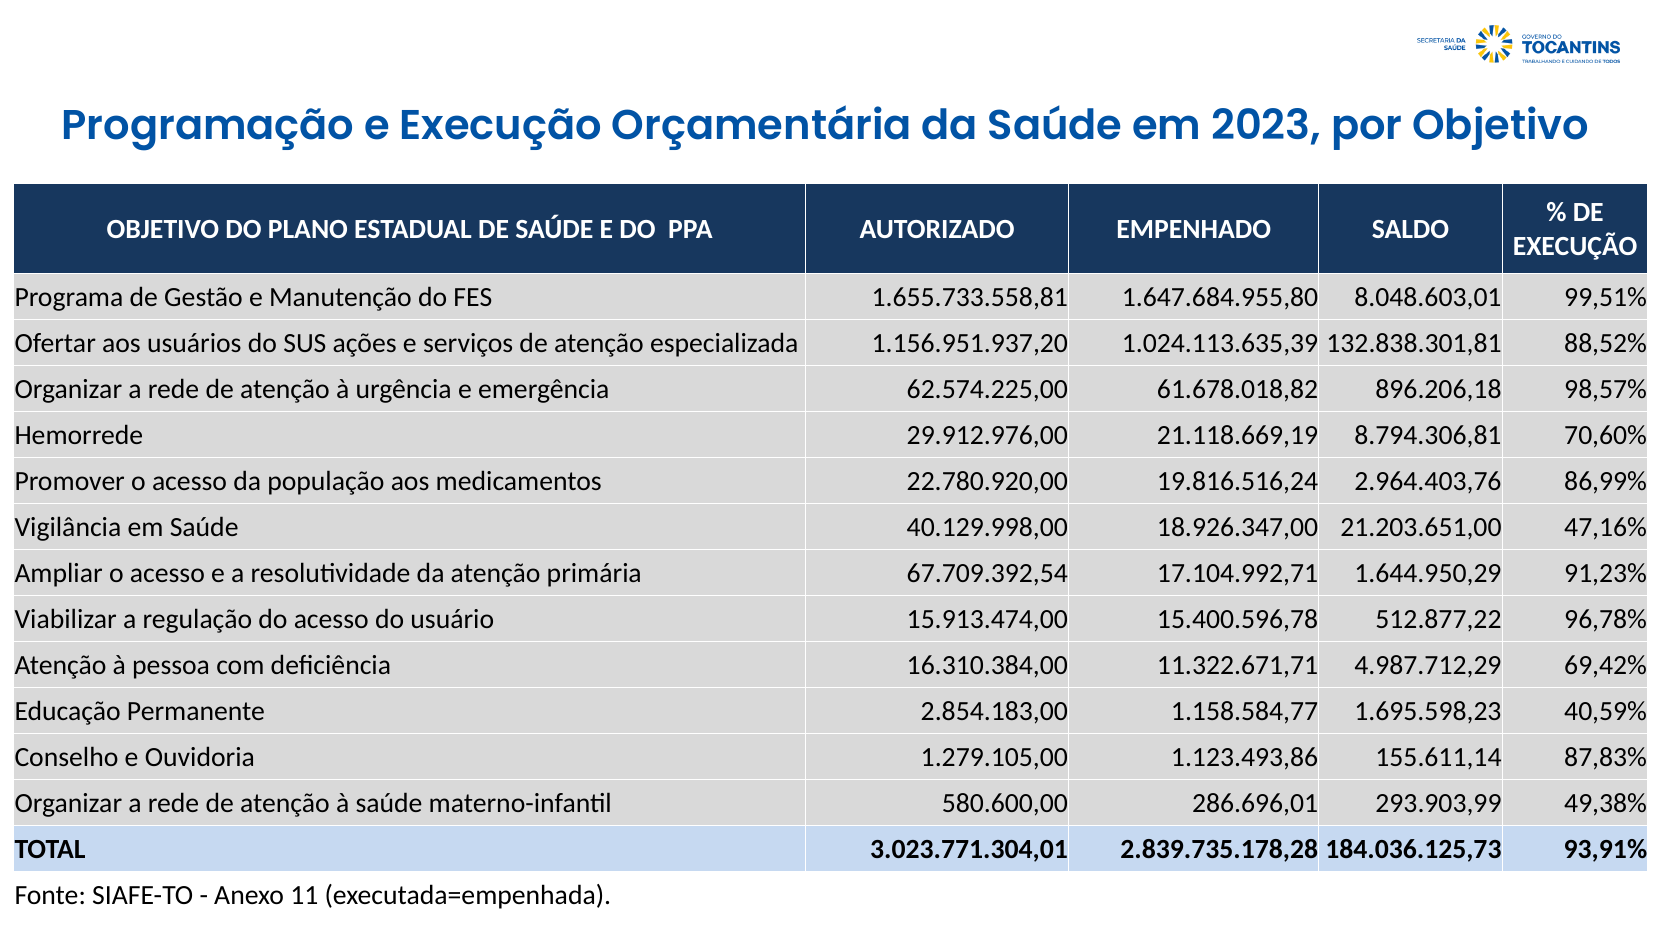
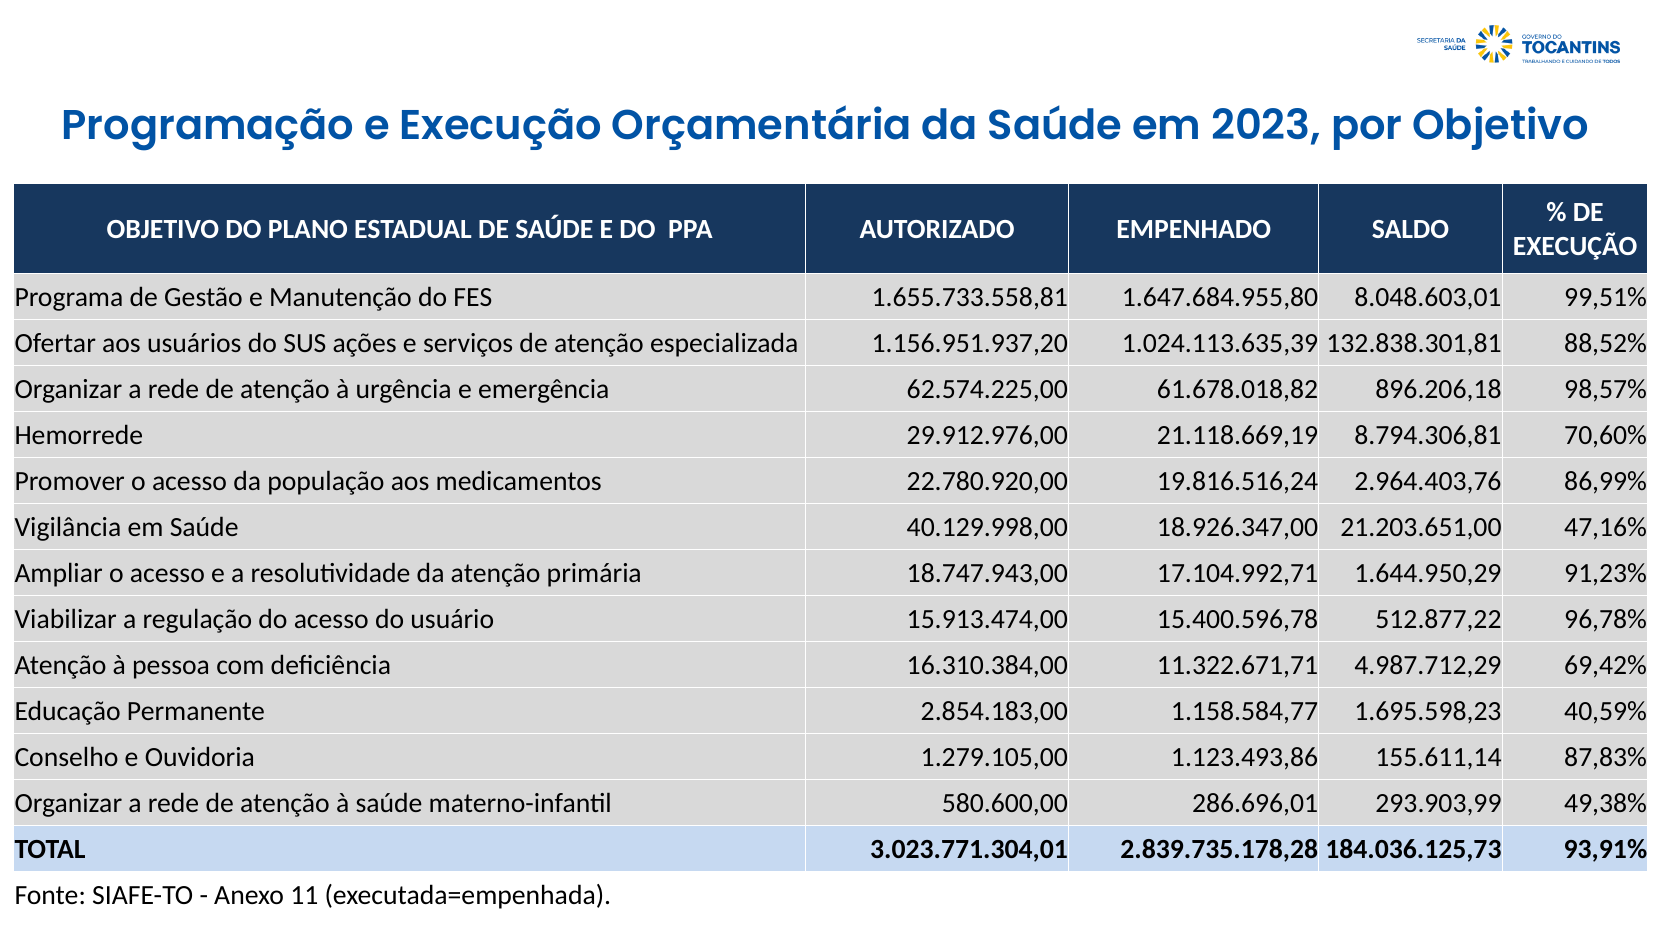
67.709.392,54: 67.709.392,54 -> 18.747.943,00 (987, 573)
